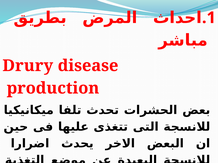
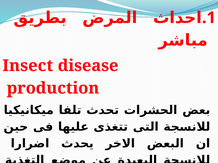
Drury: Drury -> Insect (28, 66)
